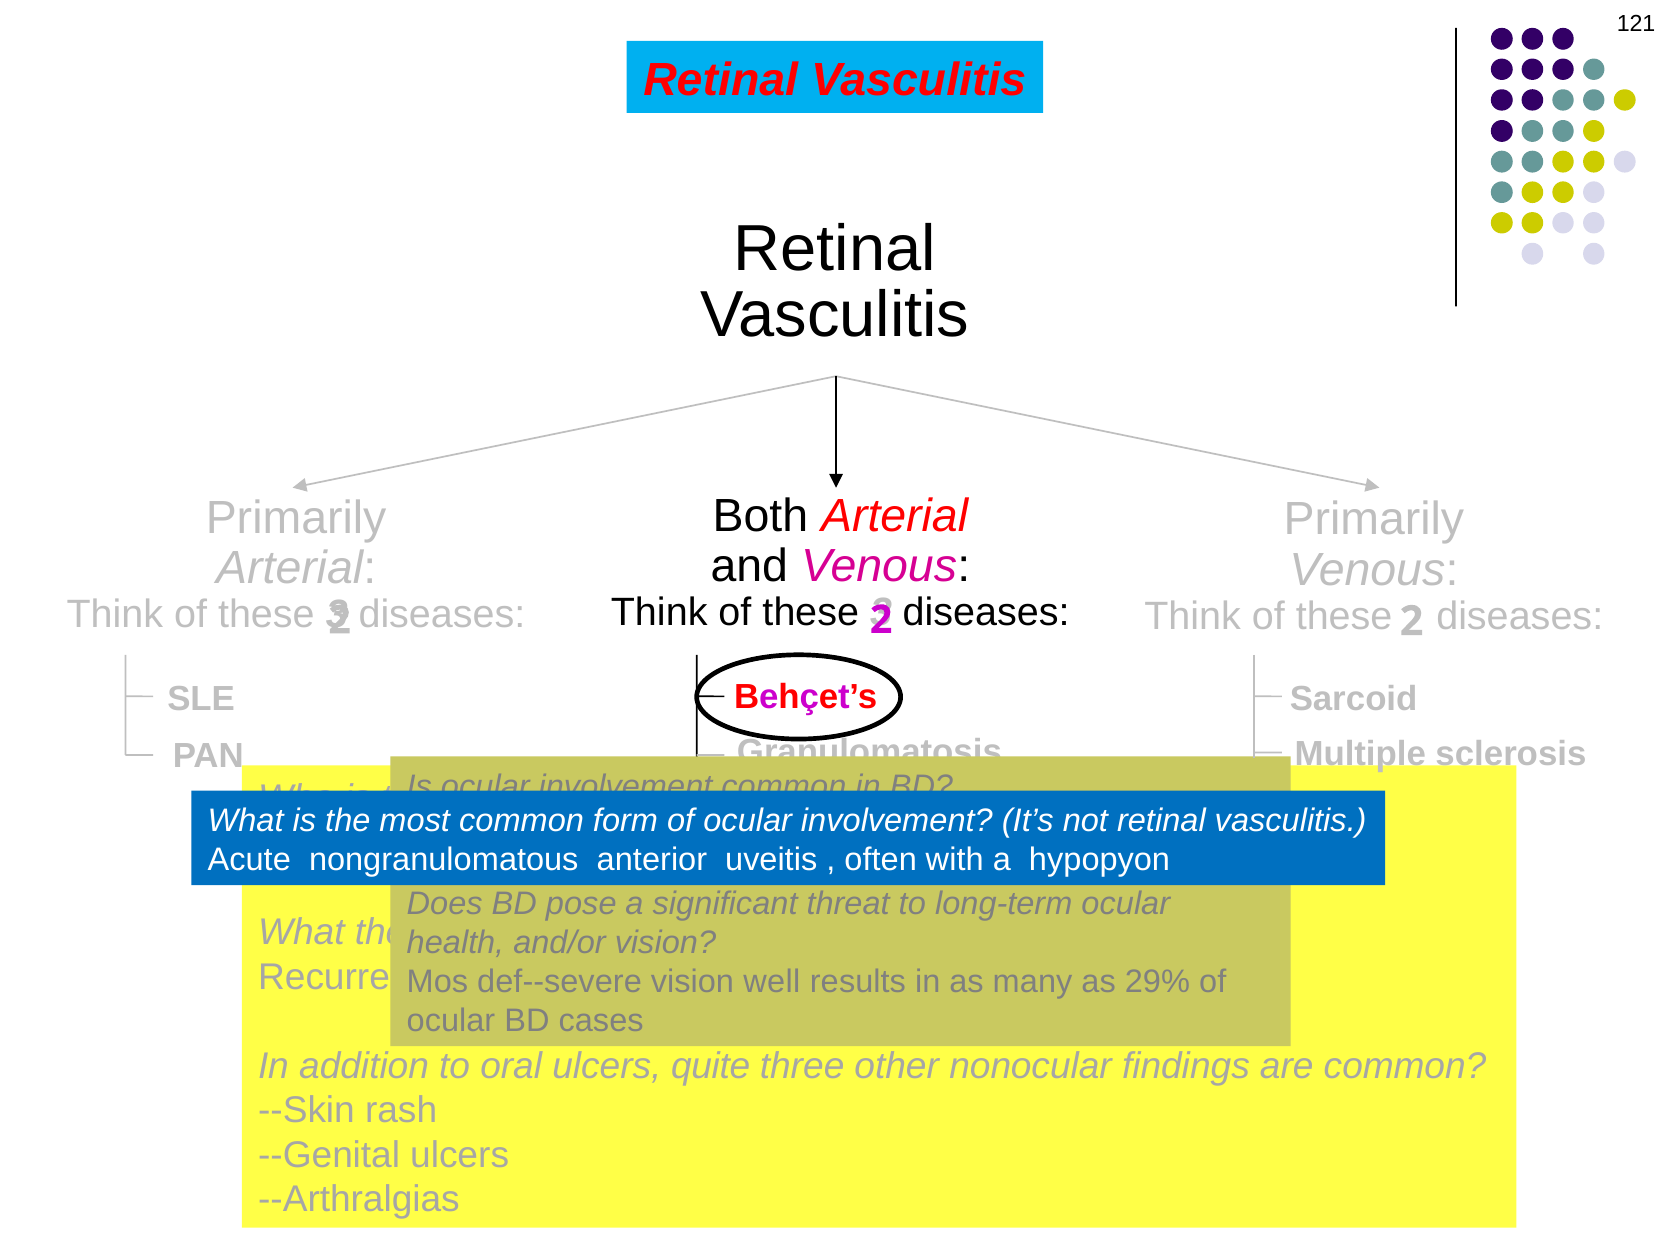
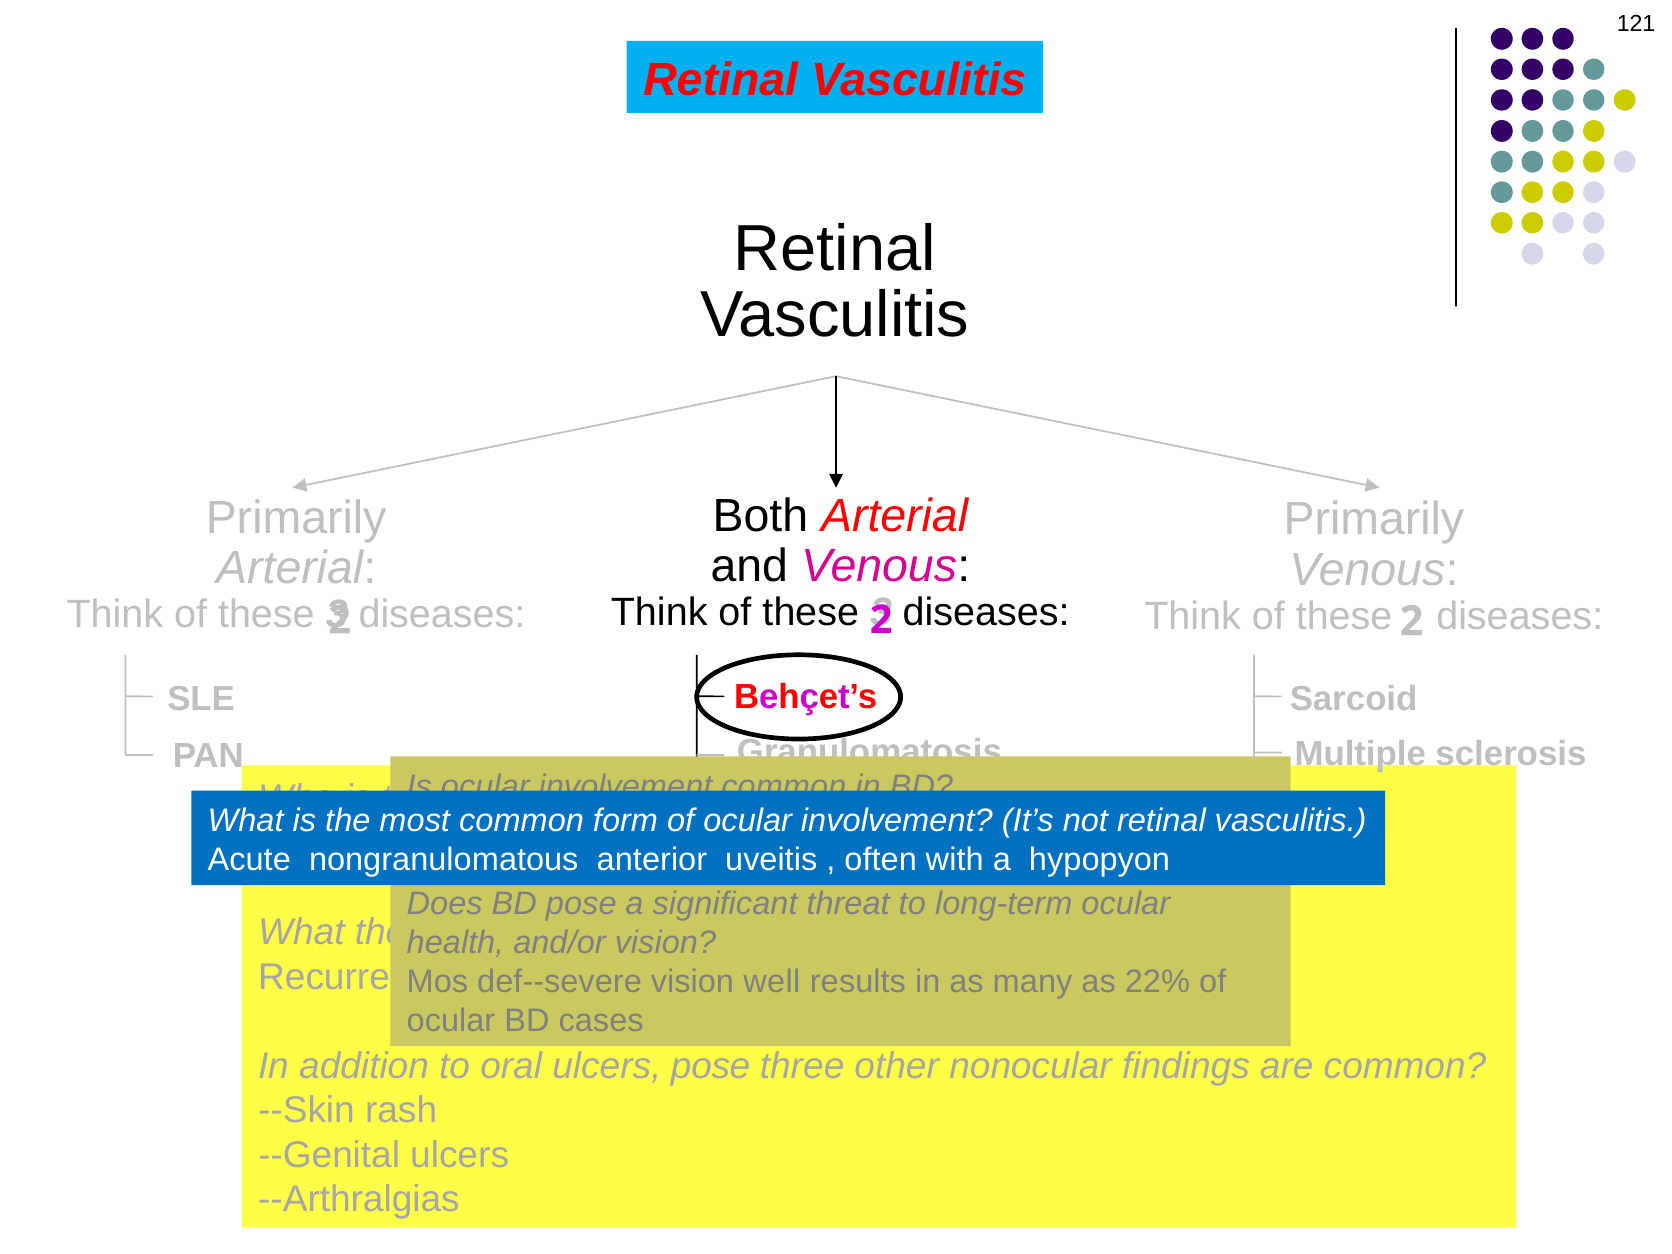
29%: 29% -> 22% (1157, 982)
ulcers quite: quite -> pose (711, 1066)
